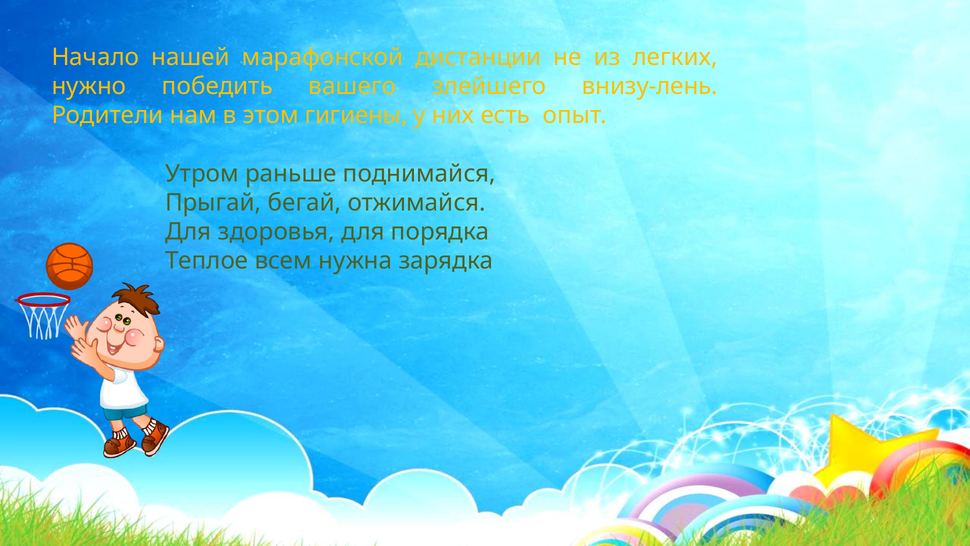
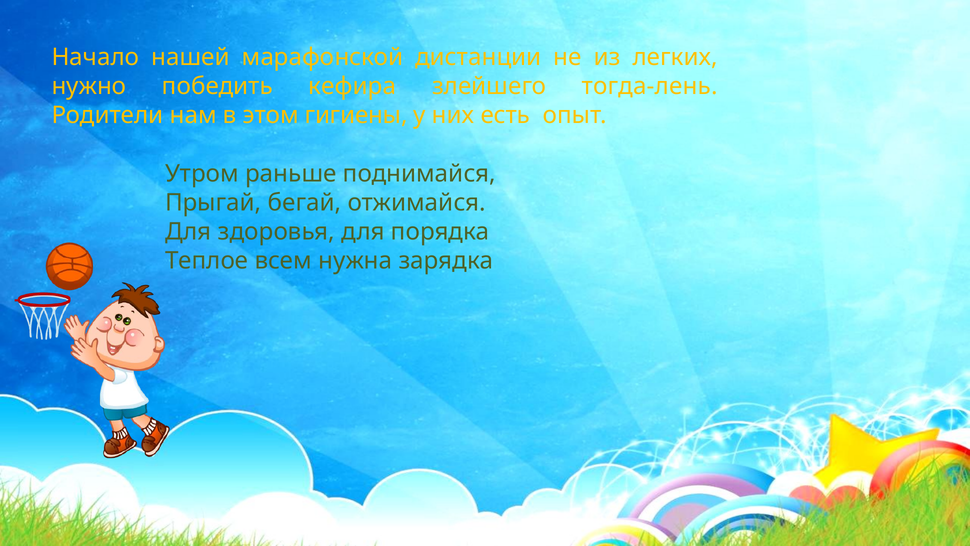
вашего: вашего -> кефира (352, 86)
внизу-лень: внизу-лень -> тогда-лень (650, 86)
